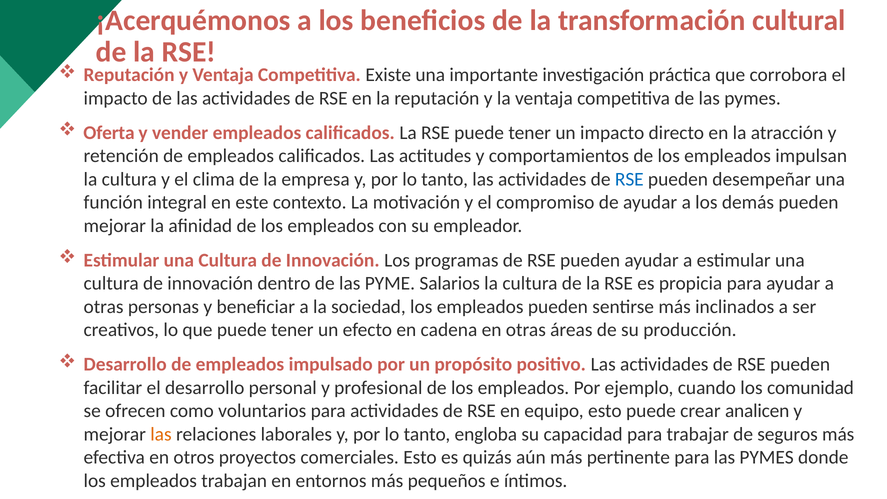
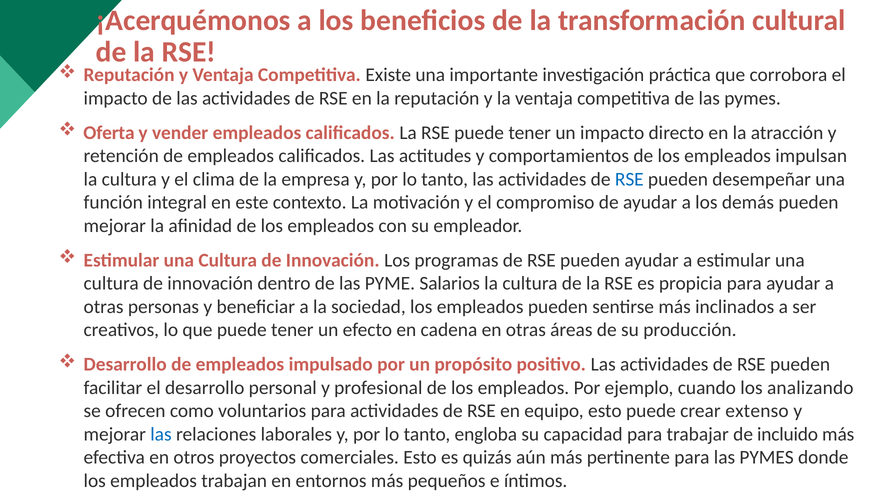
comunidad: comunidad -> analizando (810, 388)
analicen: analicen -> extenso (757, 411)
las colour: orange -> blue (161, 434)
seguros: seguros -> incluido (788, 434)
